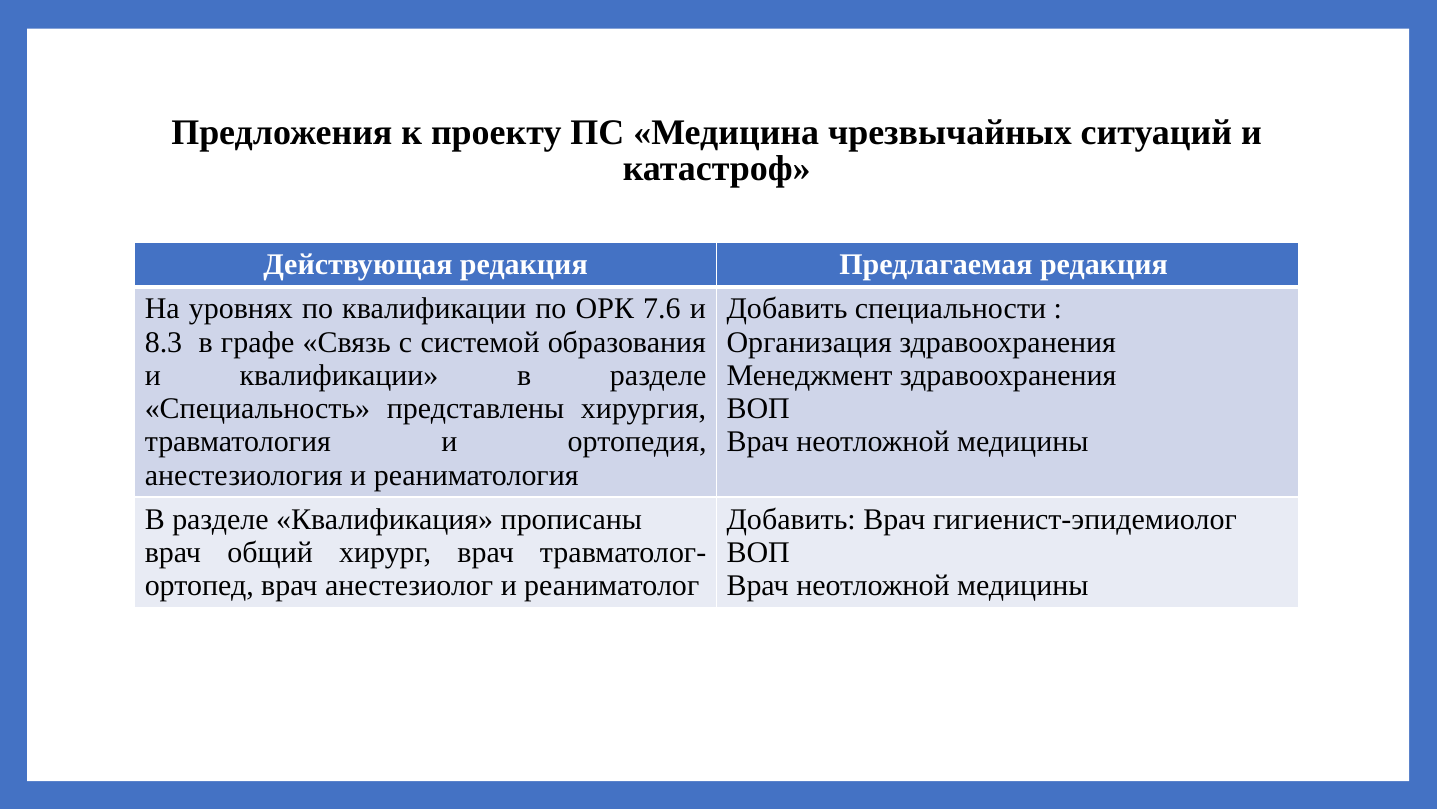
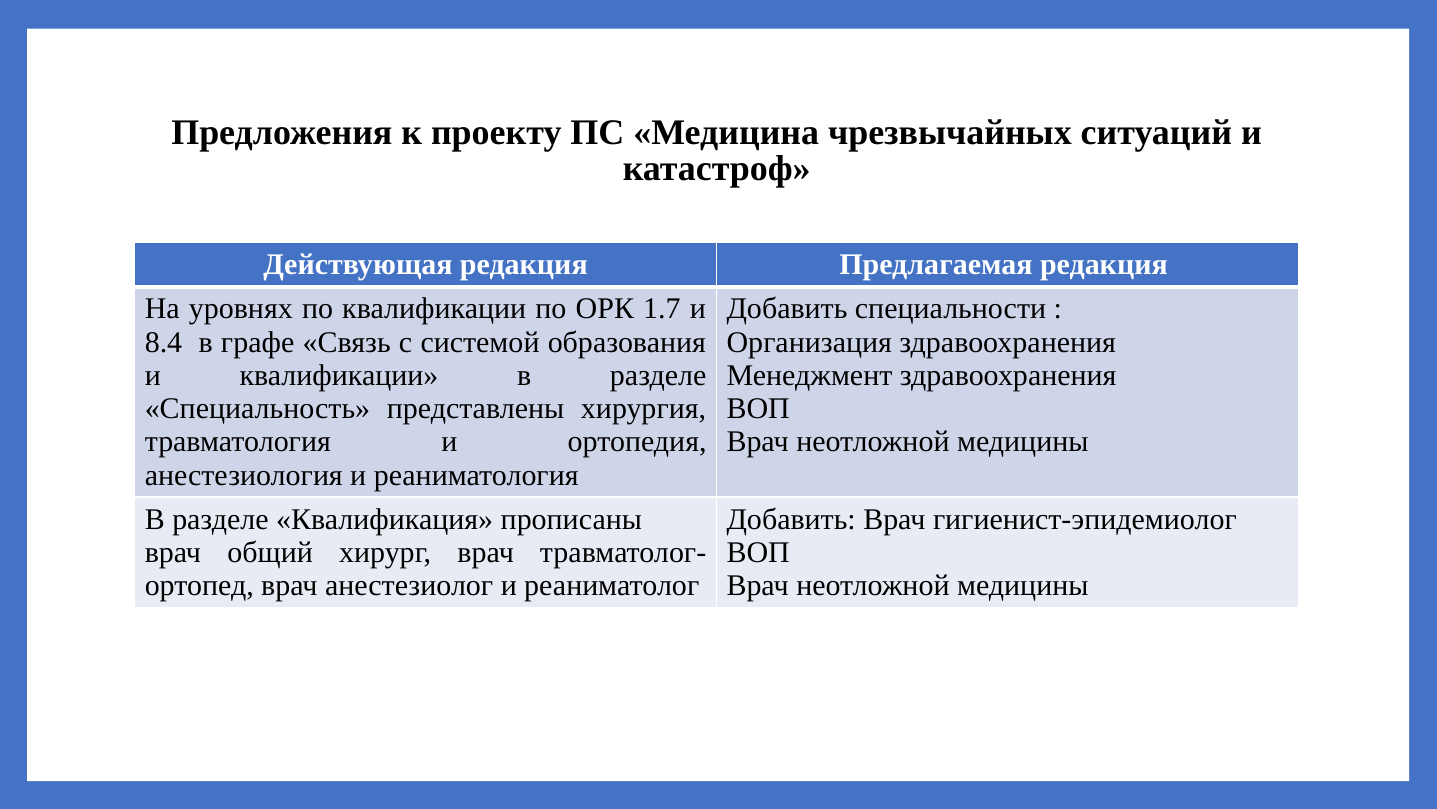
7.6: 7.6 -> 1.7 (662, 309)
8.3: 8.3 -> 8.4 (164, 342)
